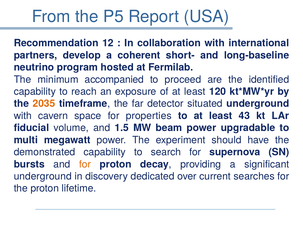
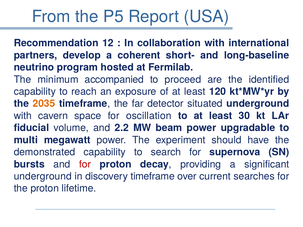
properties: properties -> oscillation (149, 116)
43: 43 -> 30 (244, 116)
1.5: 1.5 -> 2.2 (122, 128)
for colour: orange -> red (85, 164)
discovery dedicated: dedicated -> timeframe (153, 176)
